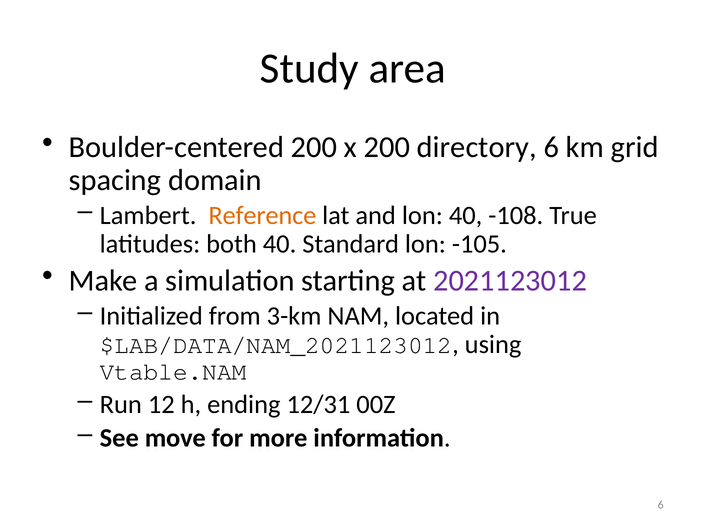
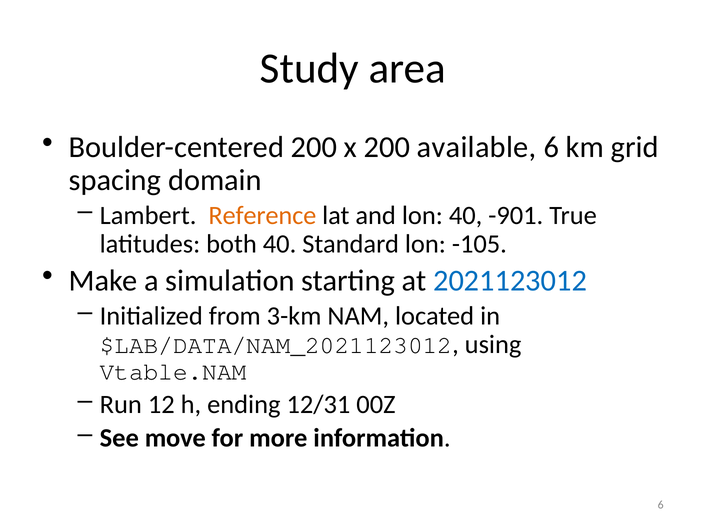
directory: directory -> available (477, 147)
-108: -108 -> -901 (516, 215)
2021123012 colour: purple -> blue (510, 281)
